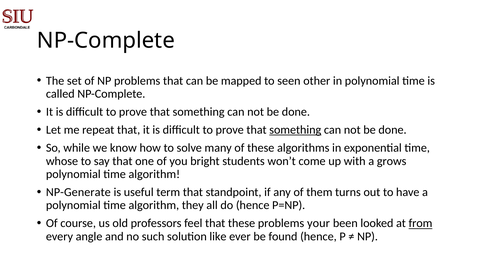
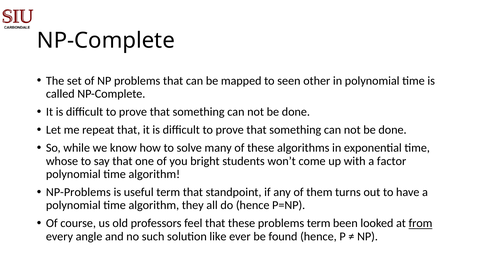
something underline: present -> none (295, 130)
grows: grows -> factor (392, 161)
NP-Generate: NP-Generate -> NP-Problems (78, 192)
problems your: your -> term (319, 224)
